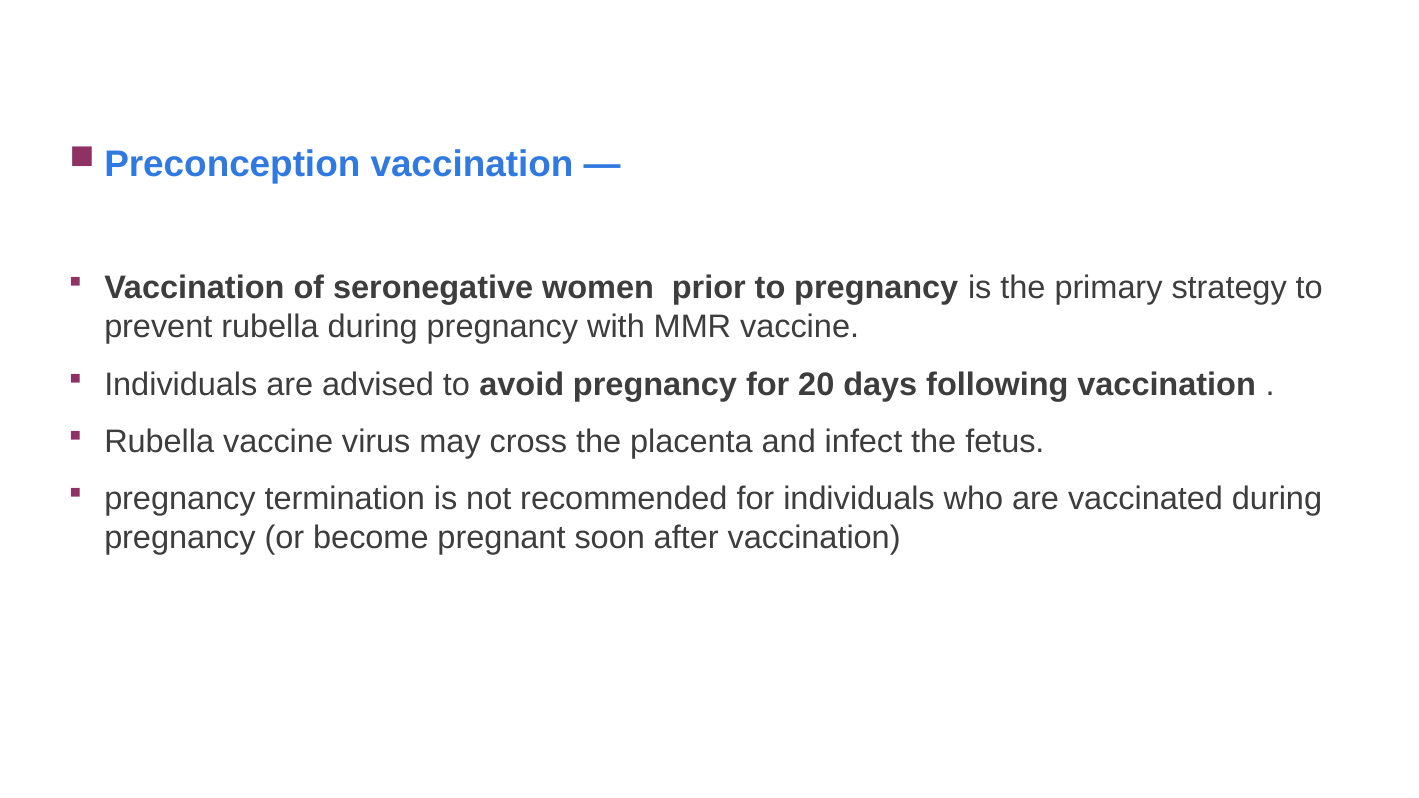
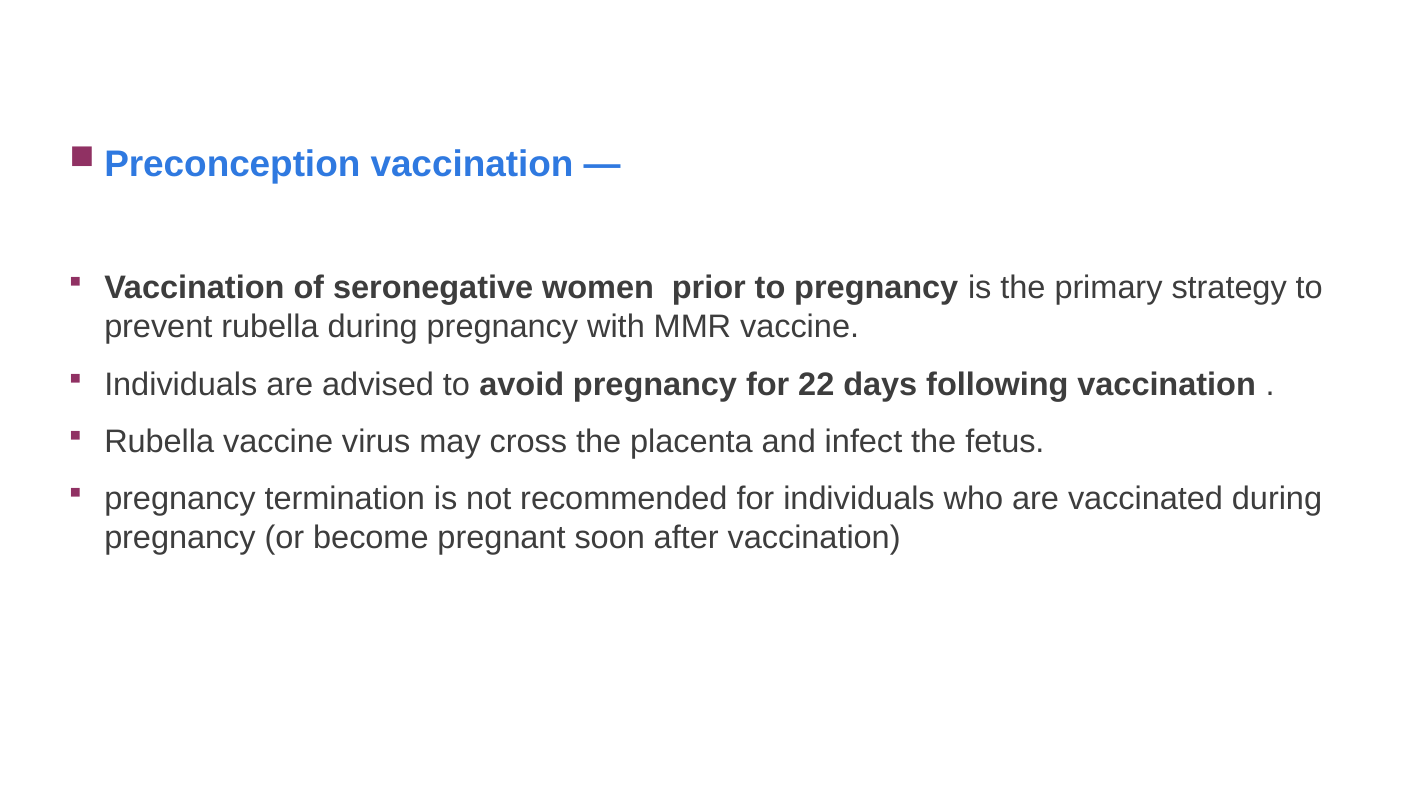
20: 20 -> 22 (816, 384)
